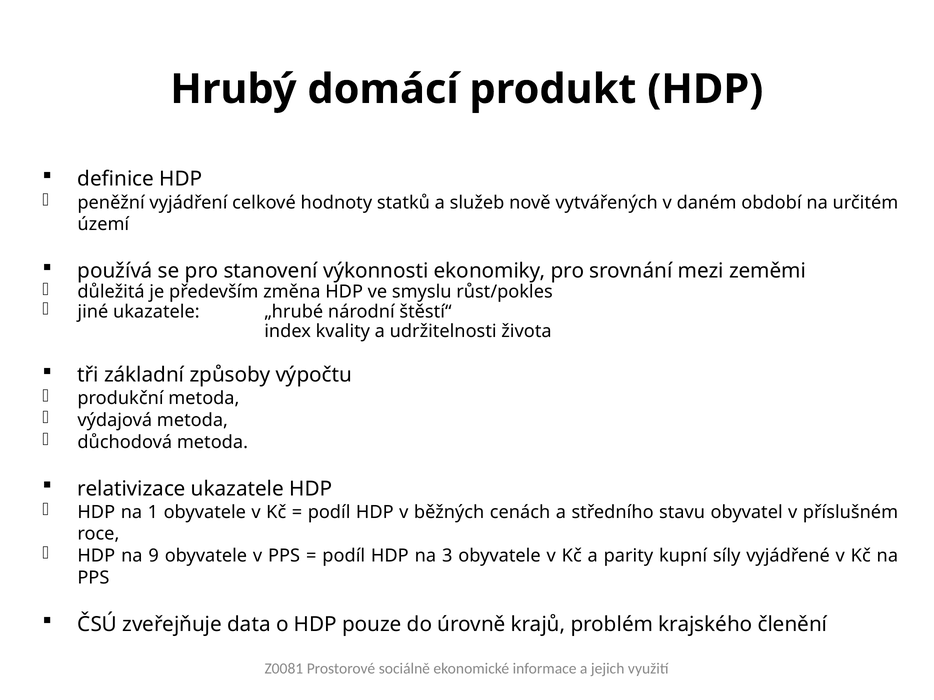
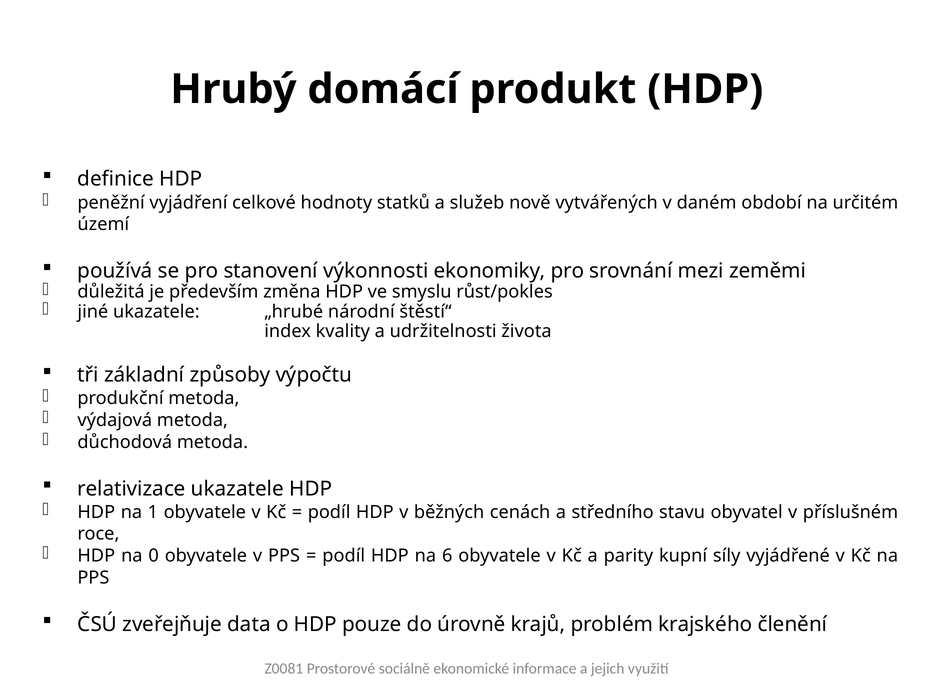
9: 9 -> 0 (154, 556)
3: 3 -> 6 (447, 556)
